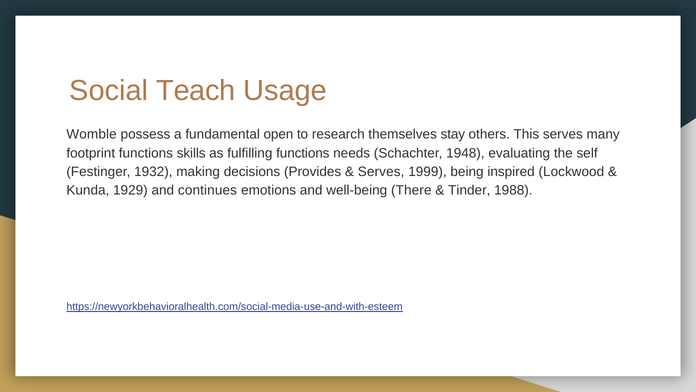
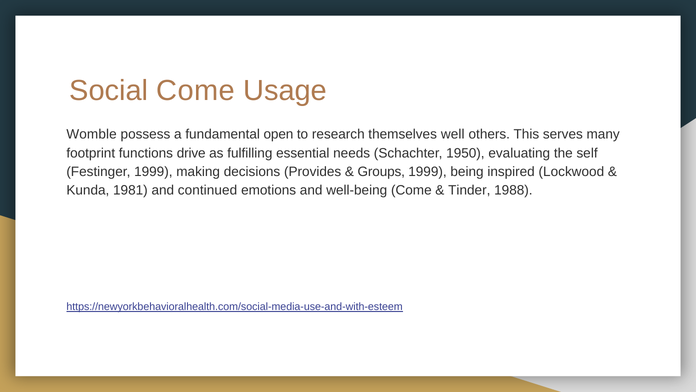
Social Teach: Teach -> Come (196, 91)
stay: stay -> well (453, 134)
skills: skills -> drive (191, 153)
fulfilling functions: functions -> essential (303, 153)
1948: 1948 -> 1950 (465, 153)
Festinger 1932: 1932 -> 1999 (153, 172)
Serves: Serves -> Groups (381, 172)
1929: 1929 -> 1981 (130, 190)
continues: continues -> continued (208, 190)
well-being There: There -> Come (411, 190)
